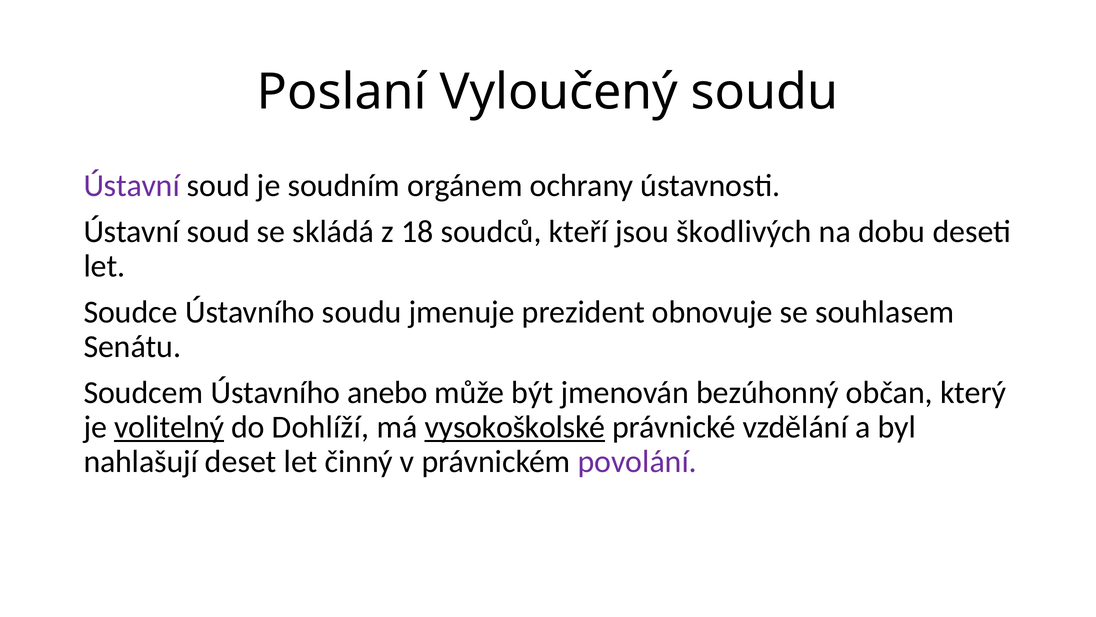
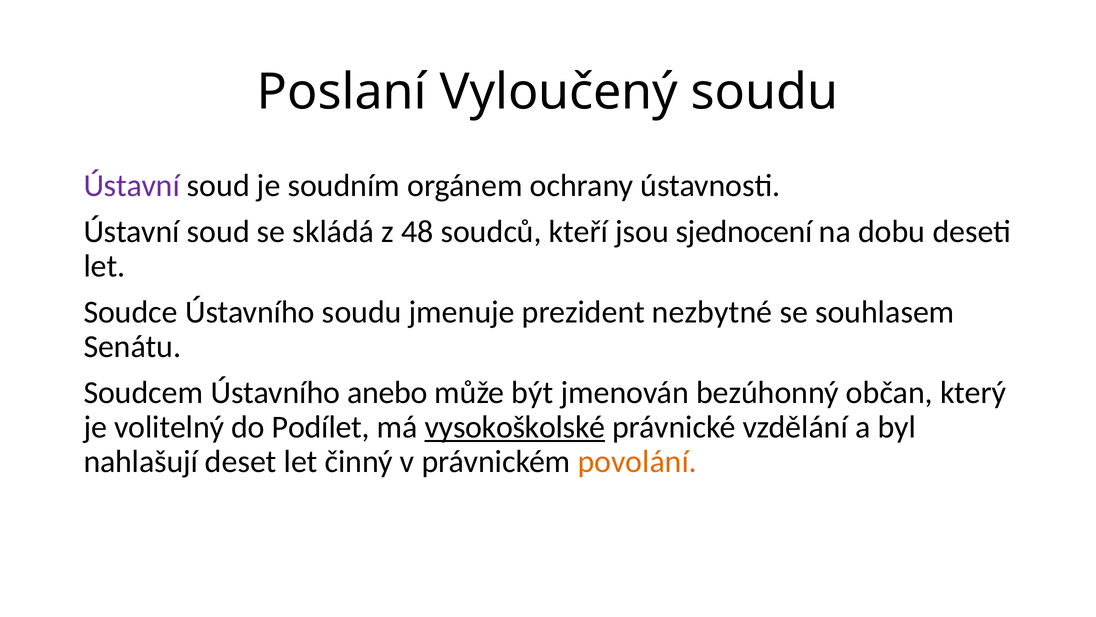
18: 18 -> 48 (417, 231)
škodlivých: škodlivých -> sjednocení (744, 231)
obnovuje: obnovuje -> nezbytné (712, 312)
volitelný underline: present -> none (169, 427)
Dohlíží: Dohlíží -> Podílet (321, 427)
povolání colour: purple -> orange (637, 461)
